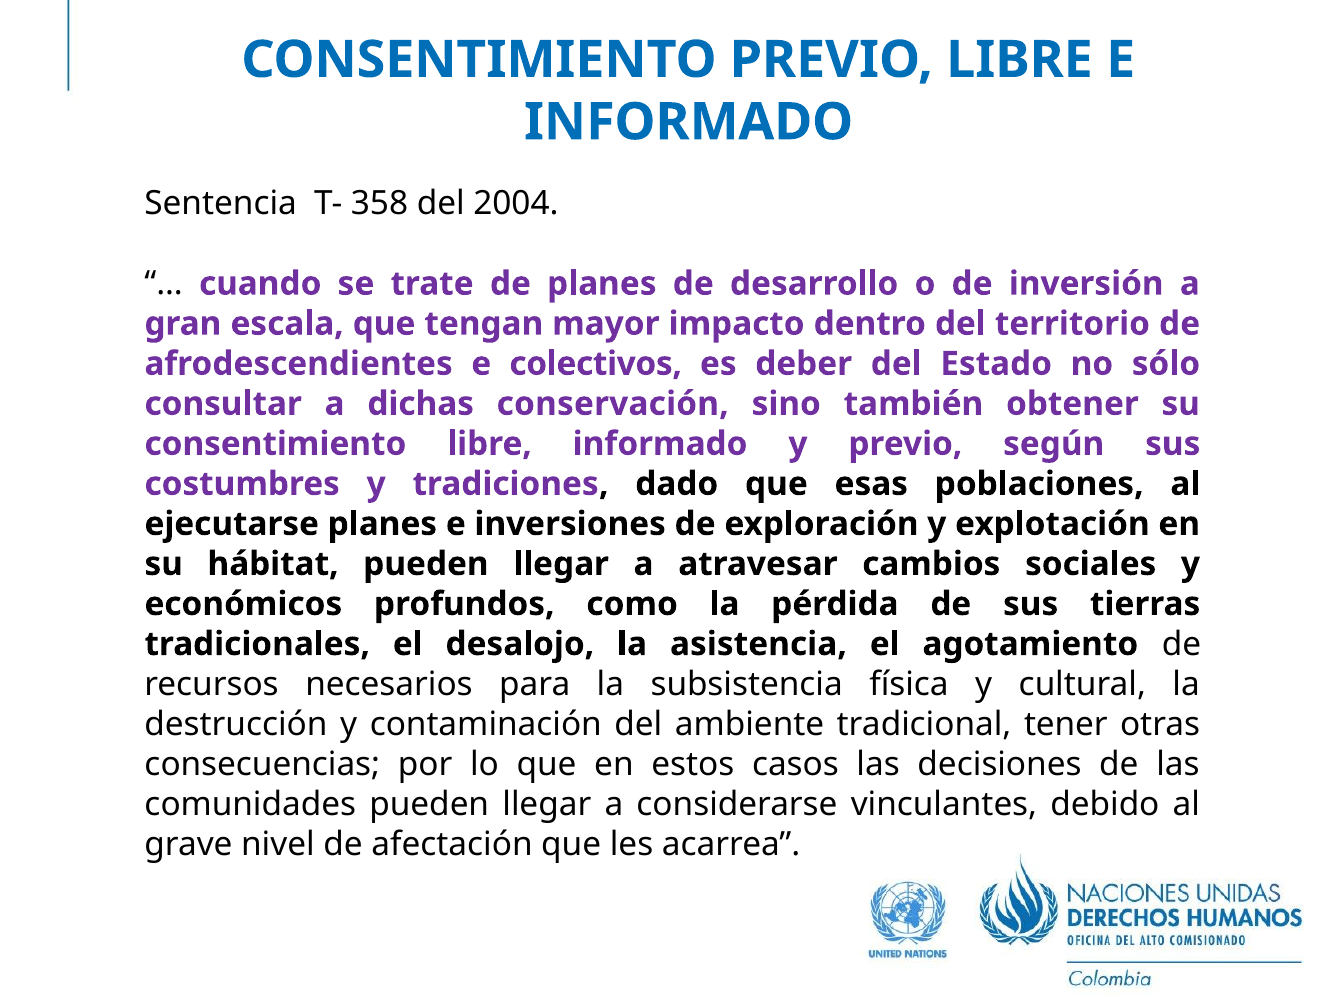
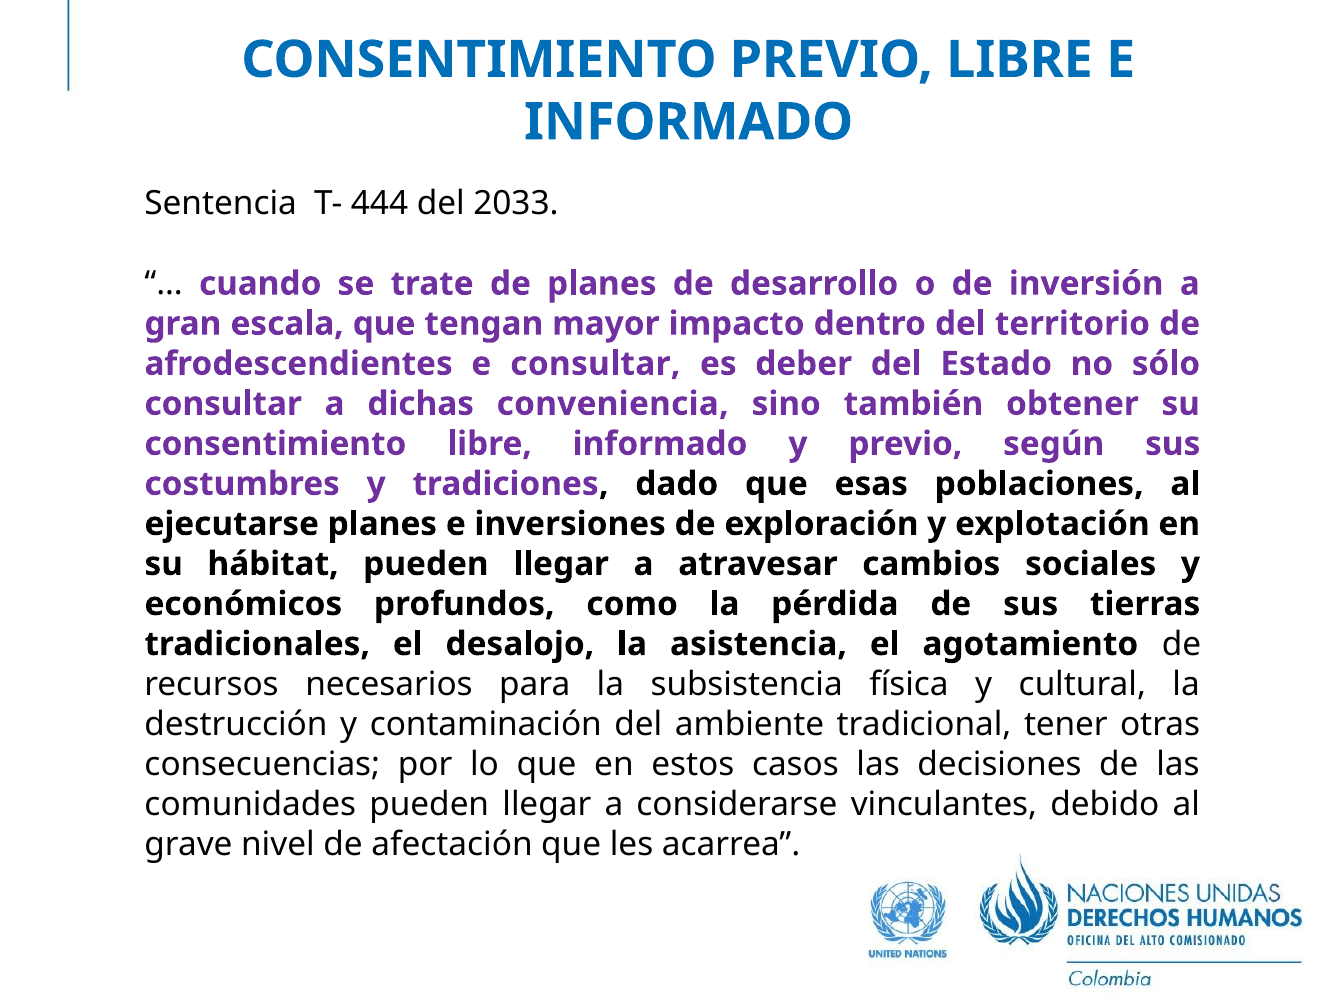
358: 358 -> 444 (380, 204)
2004: 2004 -> 2033 (516, 204)
e colectivos: colectivos -> consultar (595, 364)
conservación: conservación -> conveniencia (613, 404)
